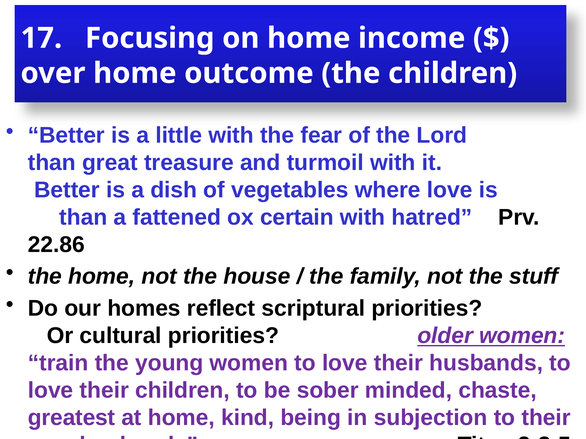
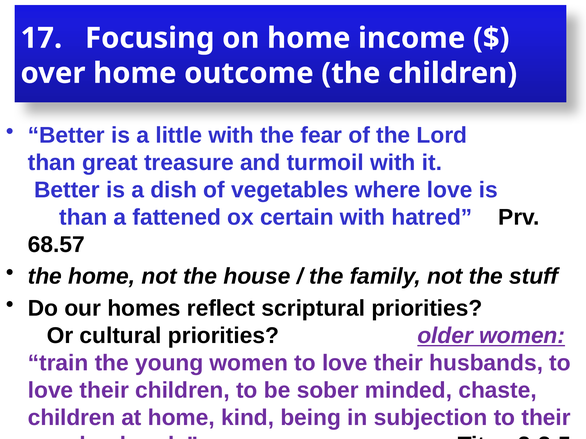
22.86: 22.86 -> 68.57 (56, 245)
greatest: greatest -> children (72, 418)
